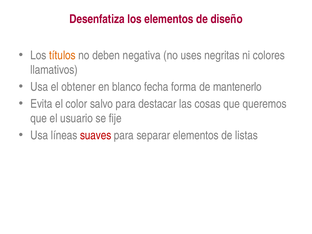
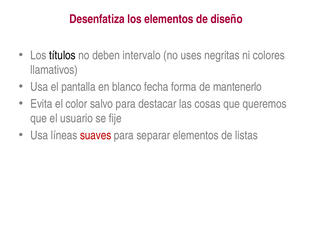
títulos colour: orange -> black (62, 55)
negativa: negativa -> intervalo (142, 55)
obtener: obtener -> pantalla (78, 87)
